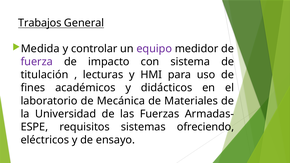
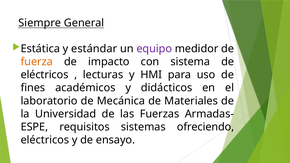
Trabajos: Trabajos -> Siempre (40, 23)
Medida: Medida -> Estática (40, 49)
controlar: controlar -> estándar (94, 49)
fuerza colour: purple -> orange (37, 62)
titulación: titulación -> eléctricos (45, 75)
